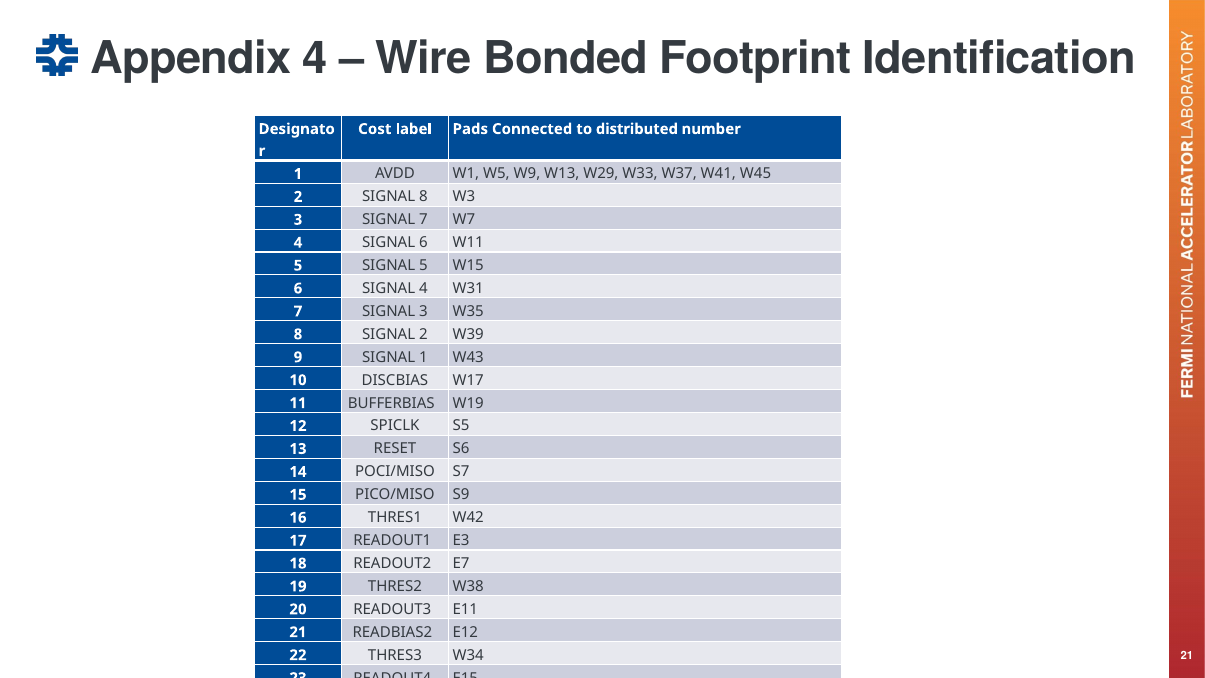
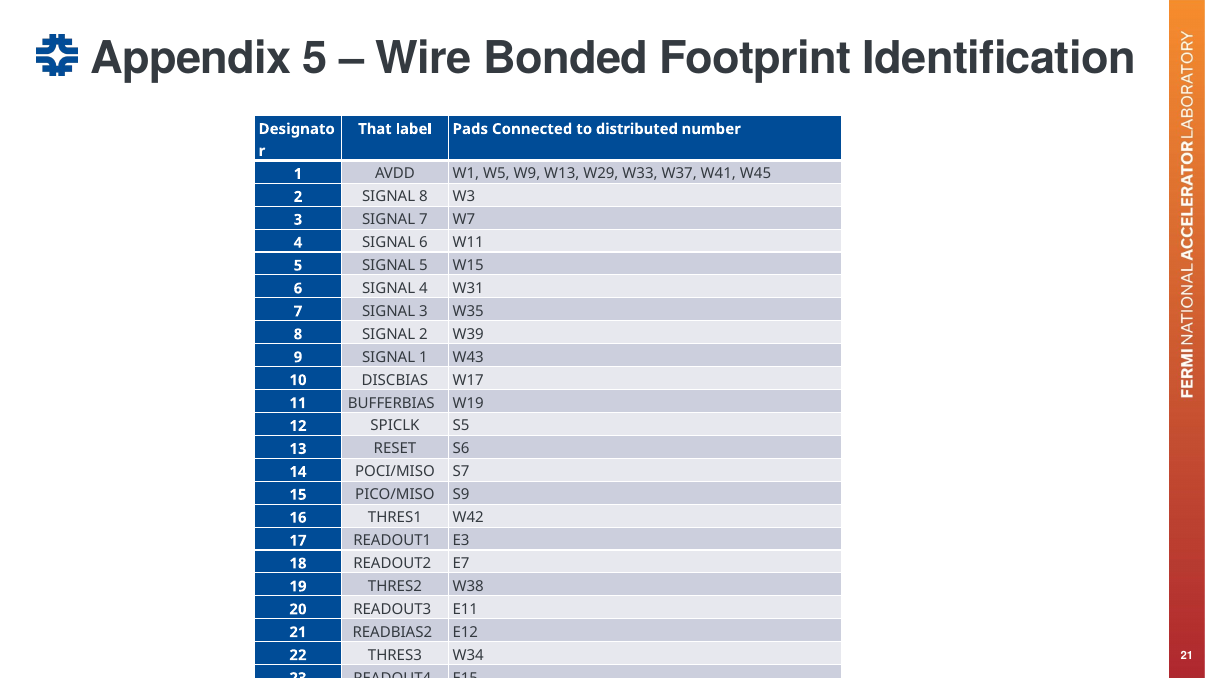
Appendix 4: 4 -> 5 (315, 58)
Cost: Cost -> That (375, 129)
